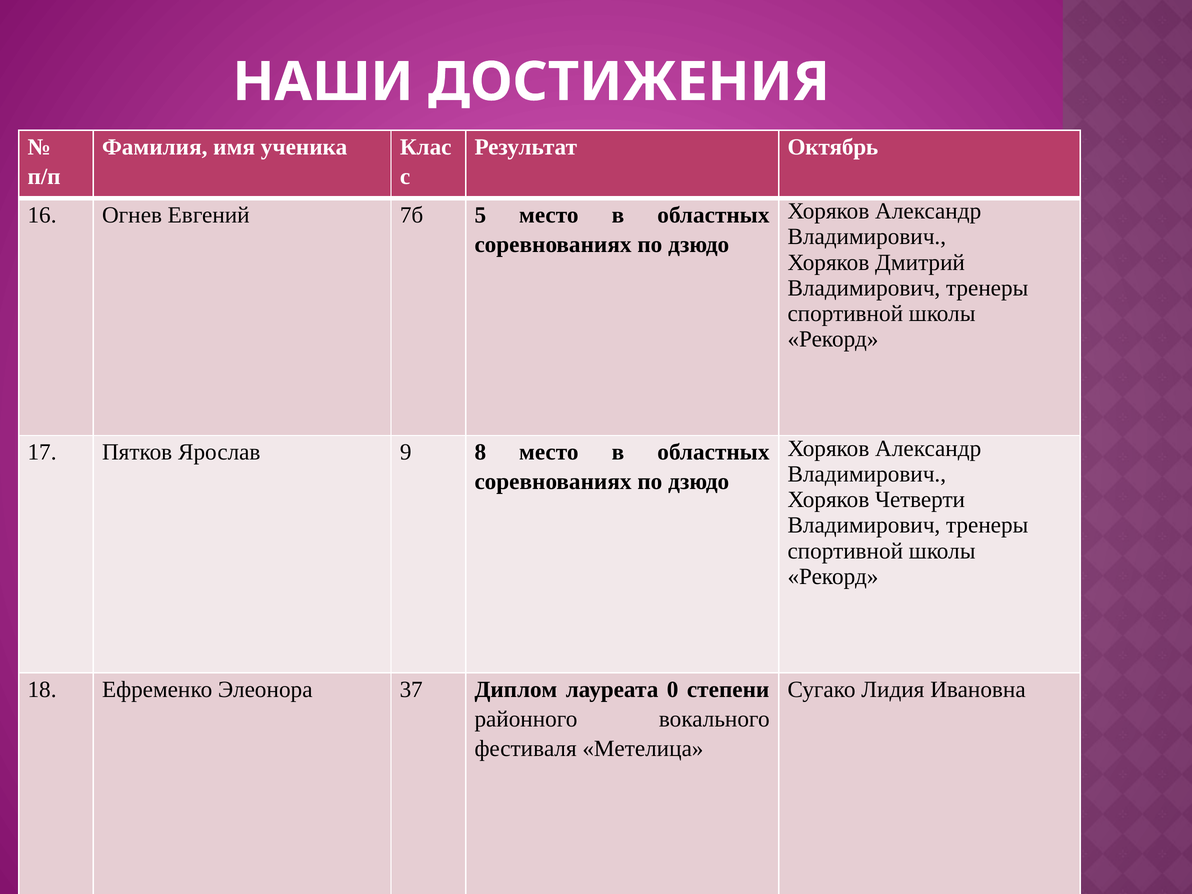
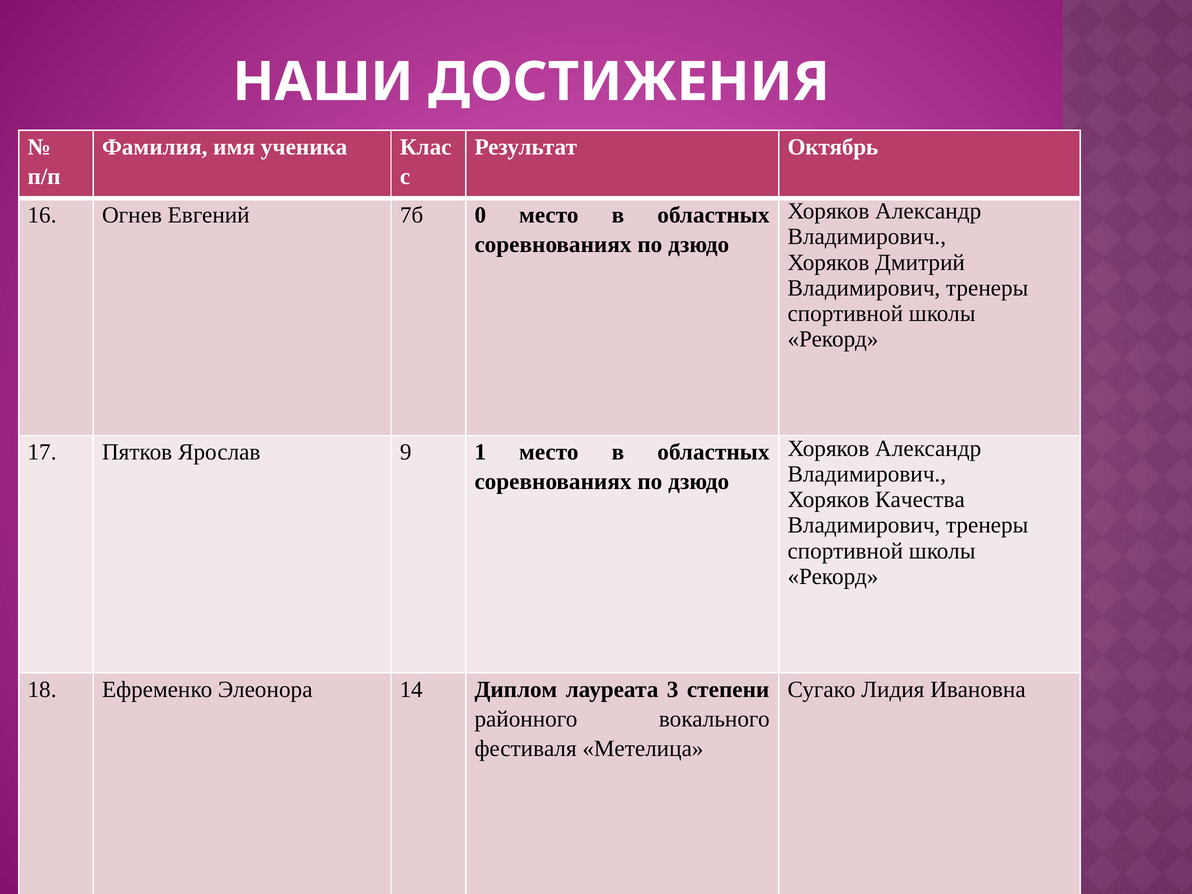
5: 5 -> 0 (480, 215)
8: 8 -> 1 (480, 452)
Четверти: Четверти -> Качества (920, 500)
37: 37 -> 14 (411, 690)
0: 0 -> 3 (673, 690)
